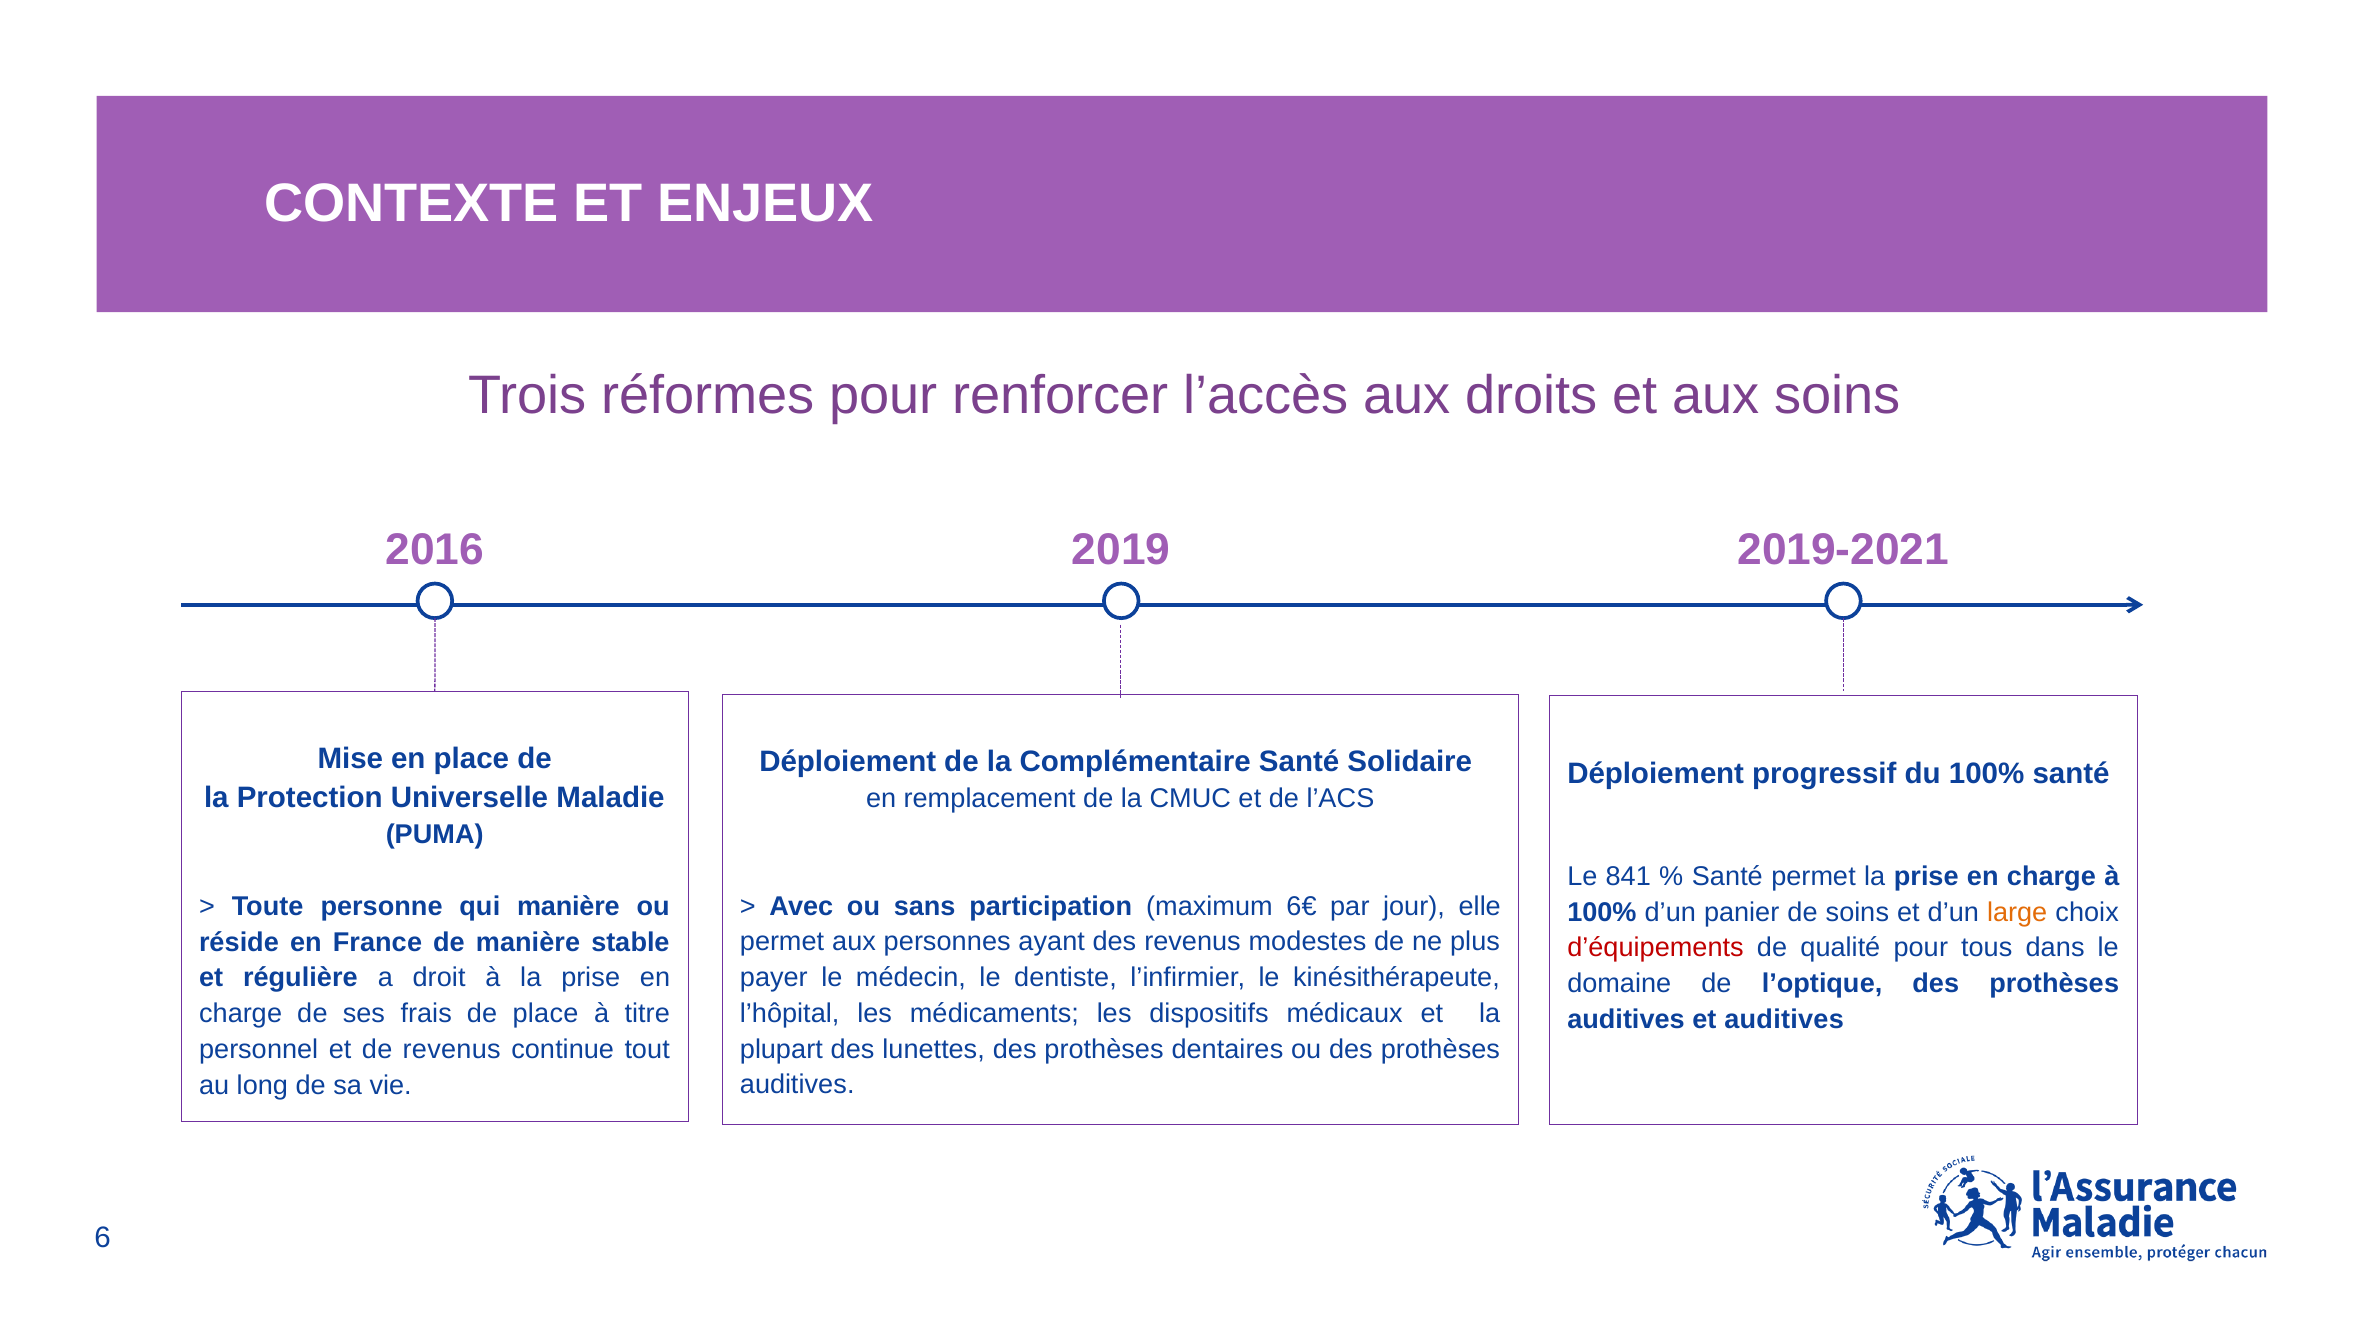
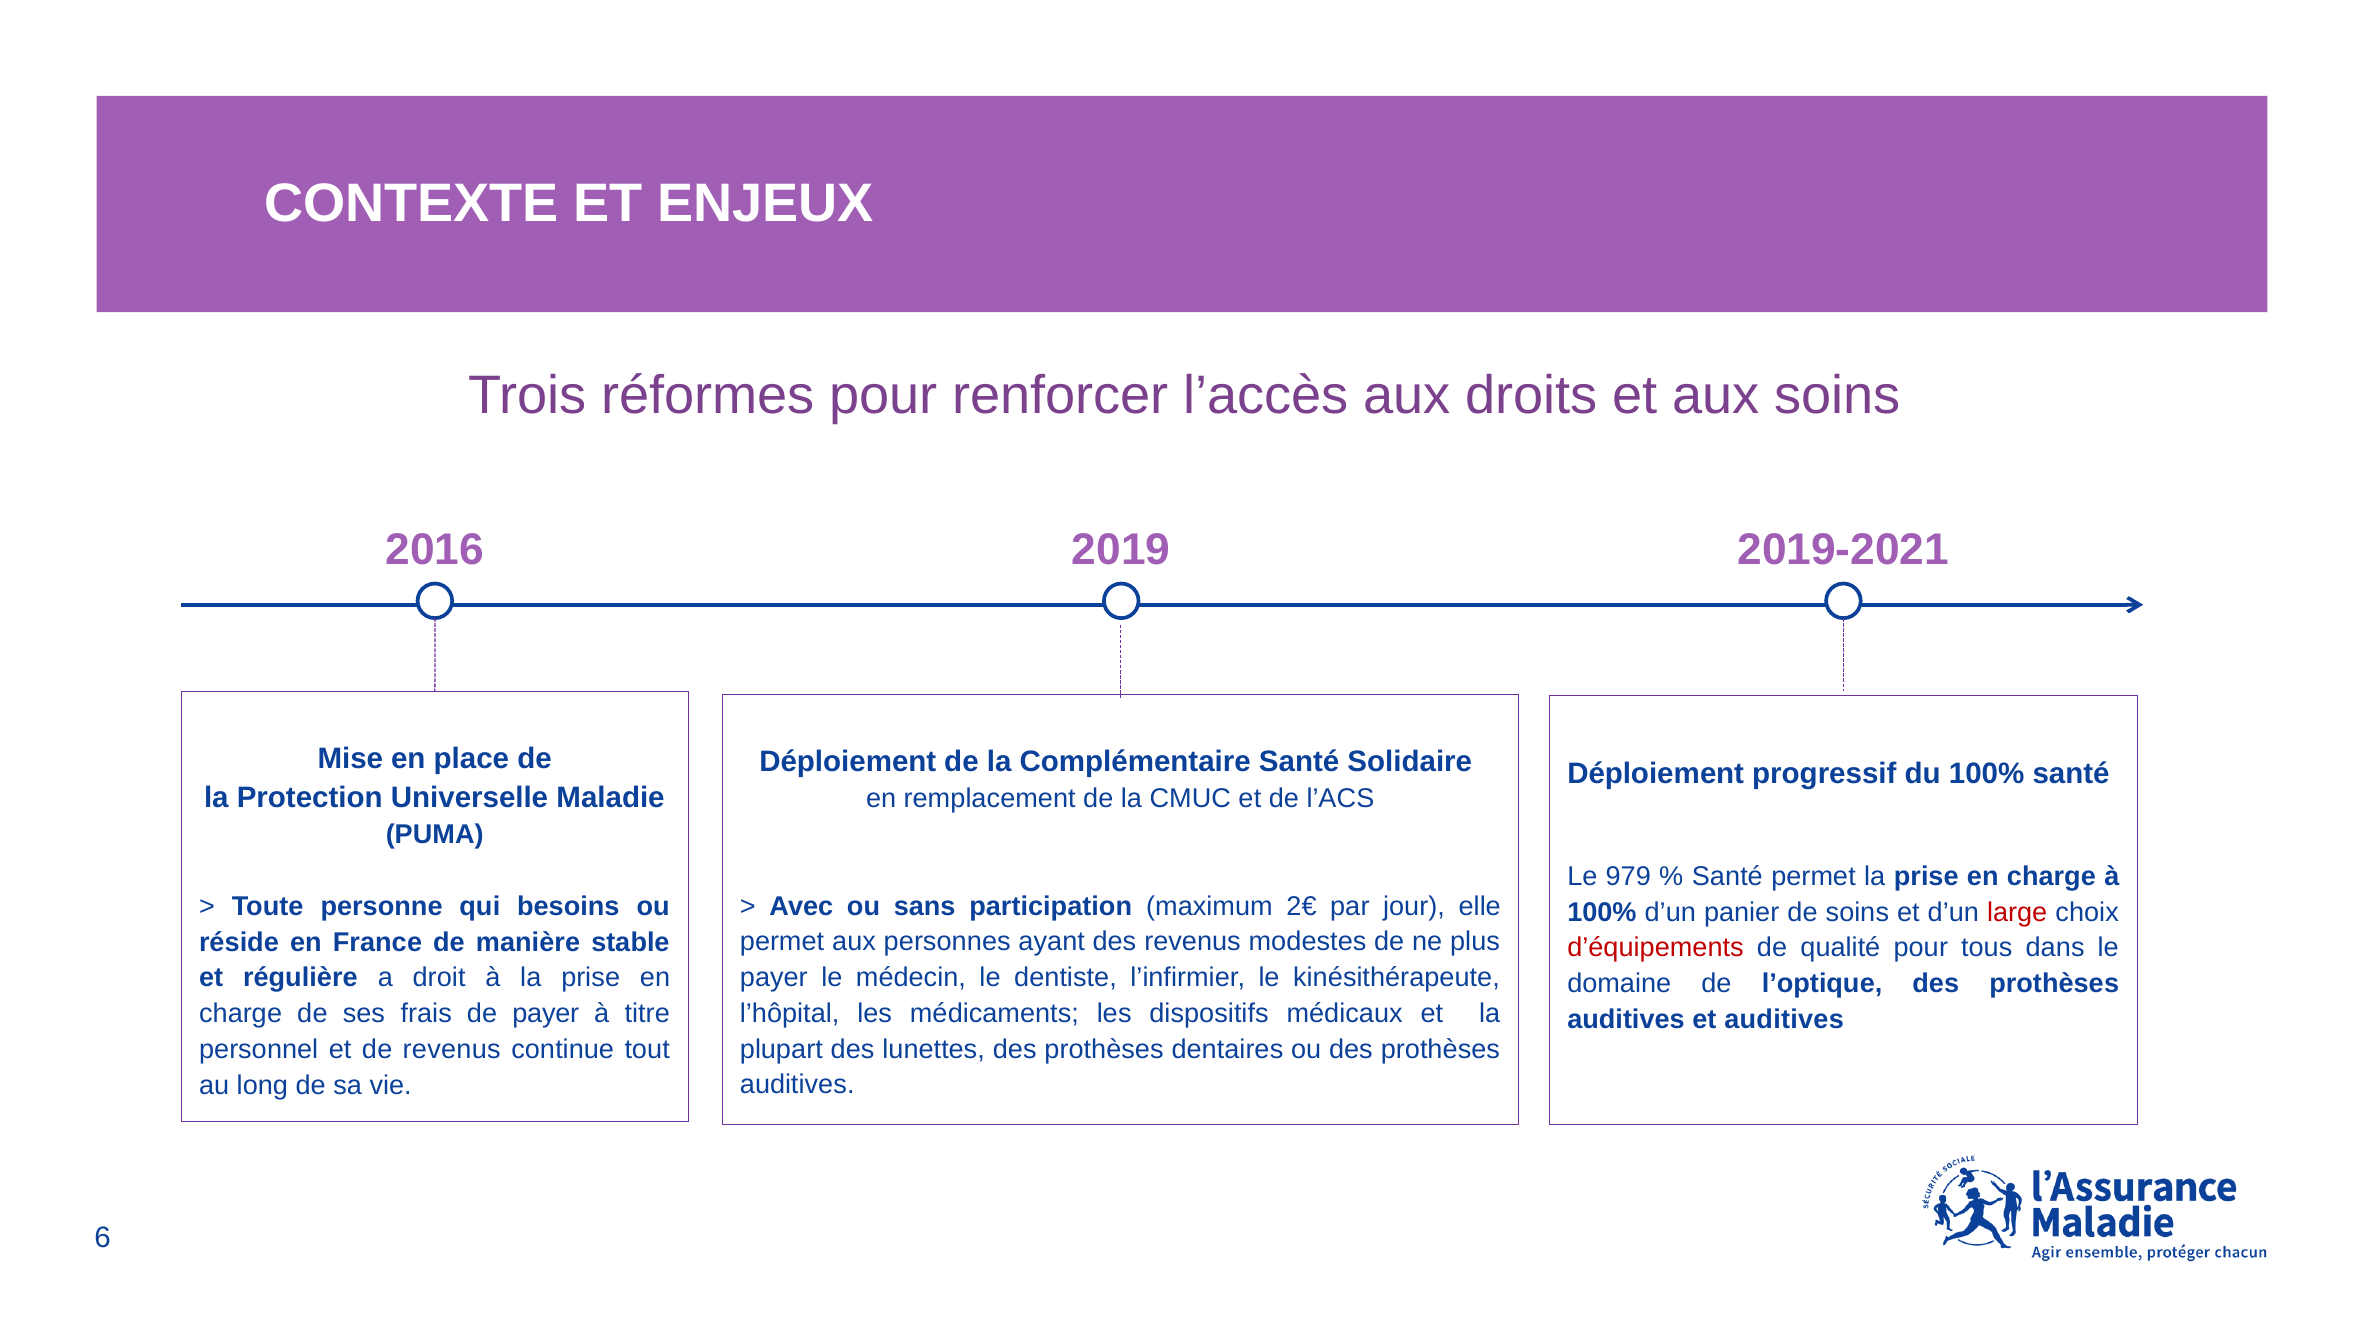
841: 841 -> 979 (1628, 876)
6€: 6€ -> 2€ (1301, 906)
qui manière: manière -> besoins (568, 906)
large colour: orange -> red (2017, 912)
de place: place -> payer (546, 1013)
